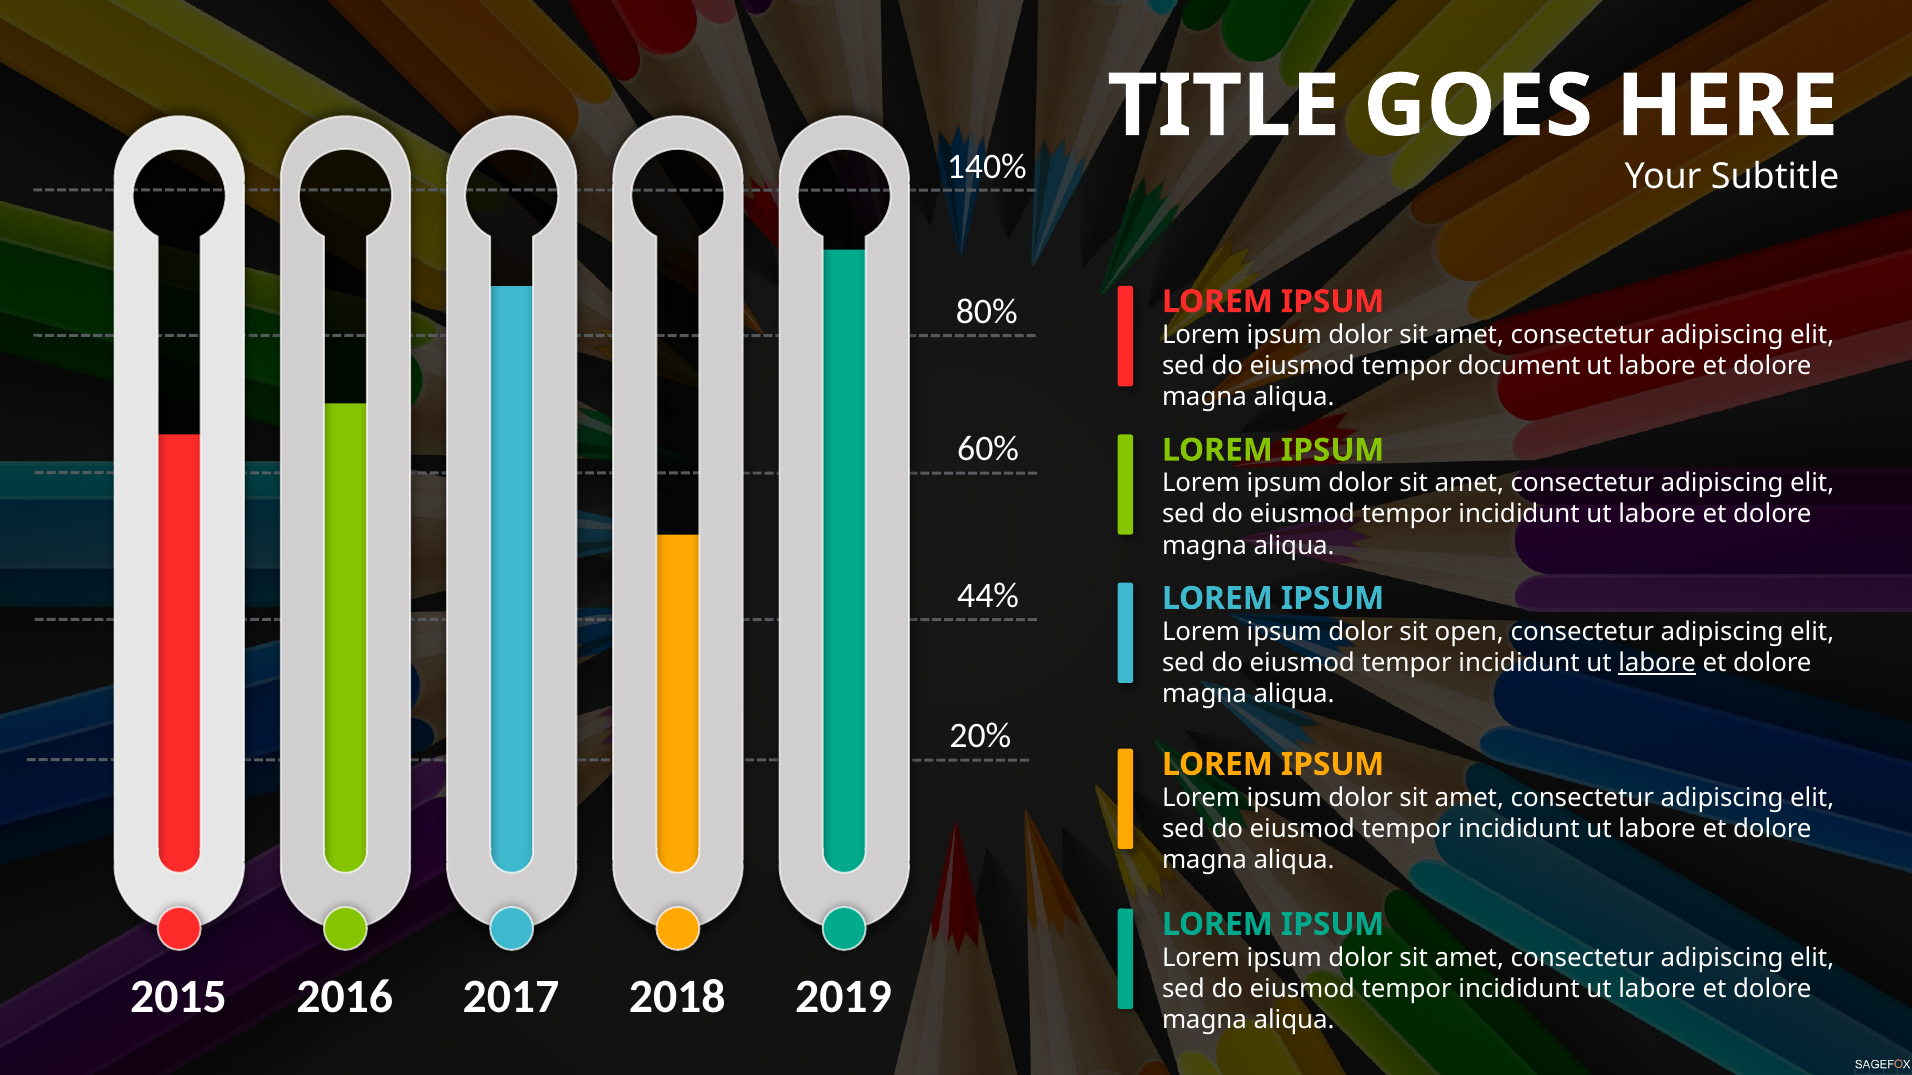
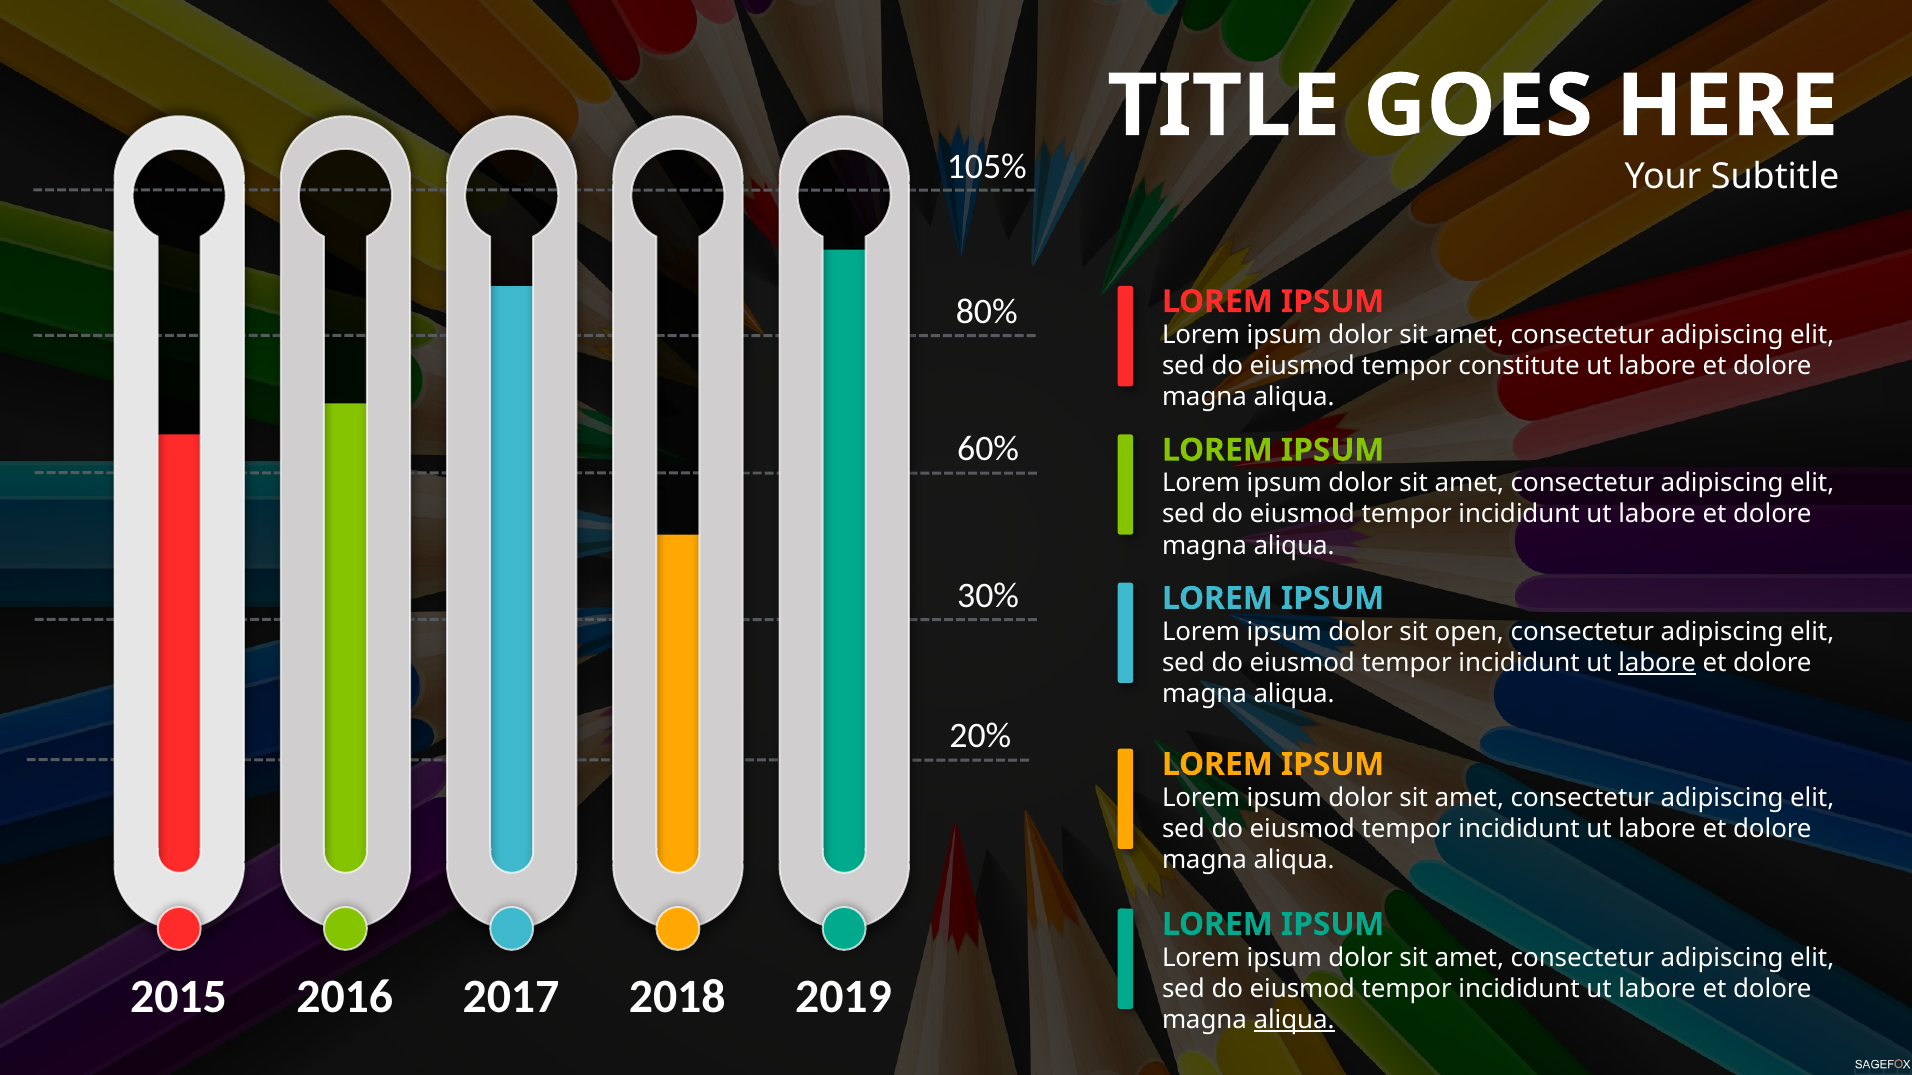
140%: 140% -> 105% (987, 166)
document: document -> constitute (1519, 366)
44%: 44% -> 30% (988, 596)
aliqua underline: none -> present (1294, 1020)
